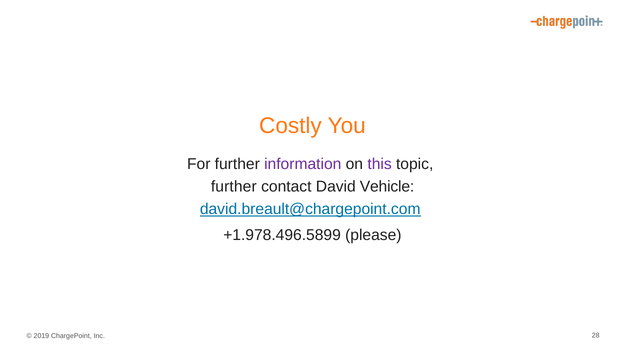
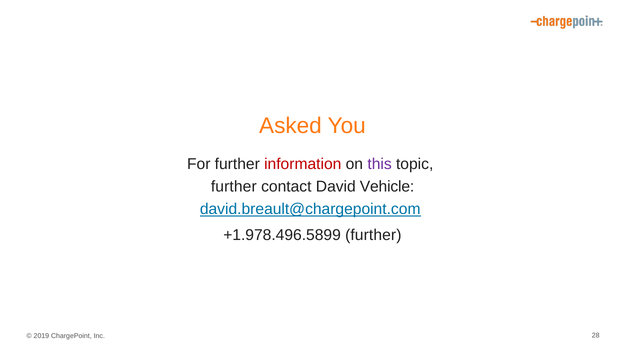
Costly: Costly -> Asked (290, 126)
information colour: purple -> red (303, 164)
+1.978.496.5899 please: please -> further (373, 235)
